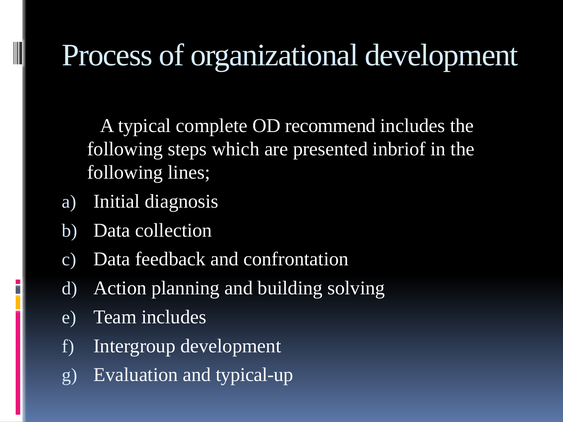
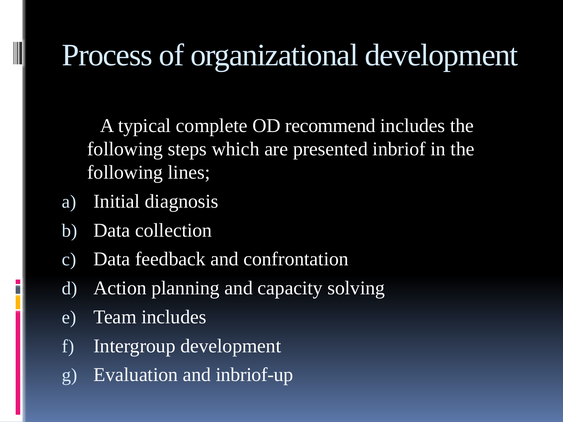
building: building -> capacity (290, 288)
typical-up: typical-up -> inbriof-up (254, 375)
